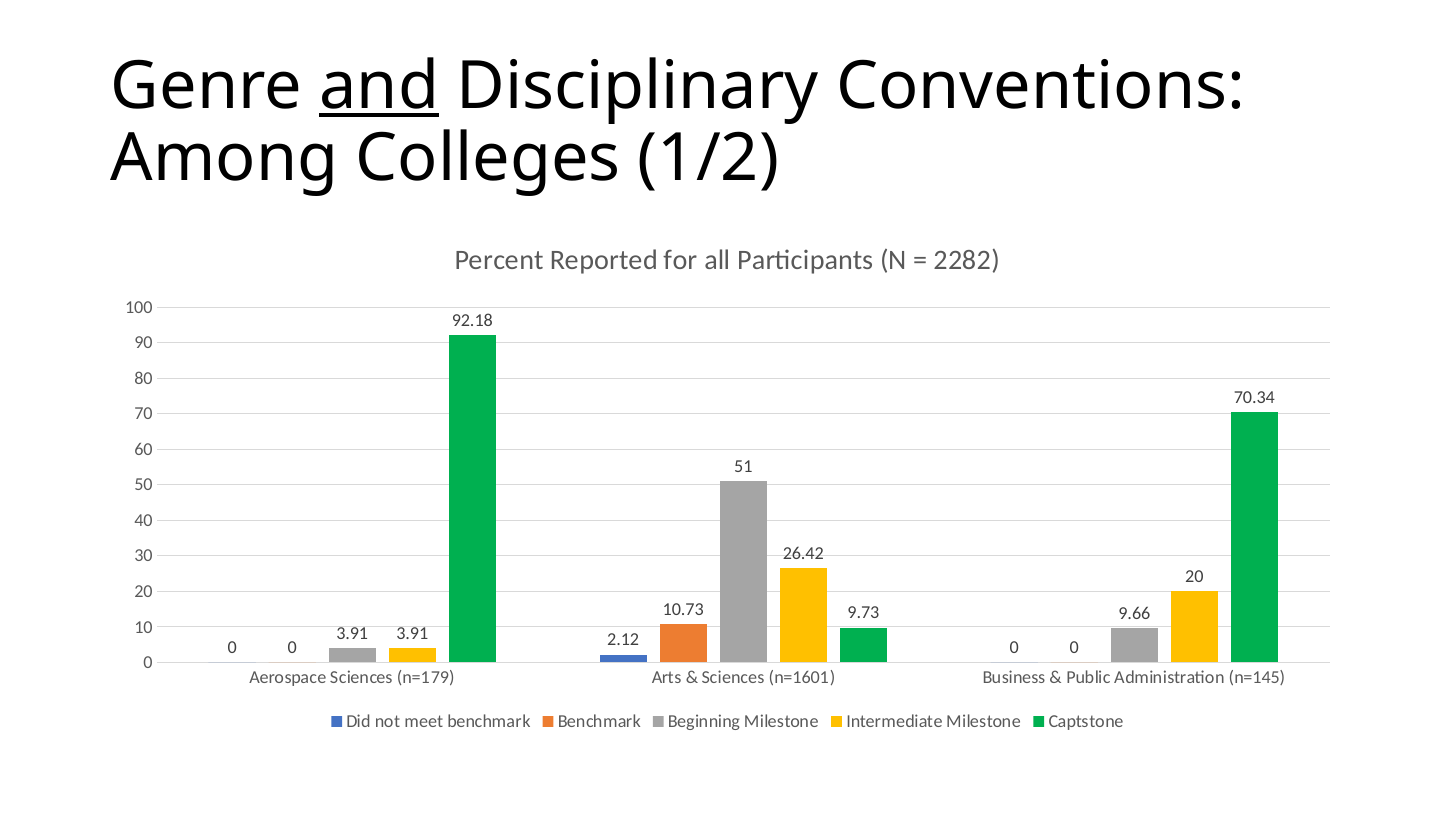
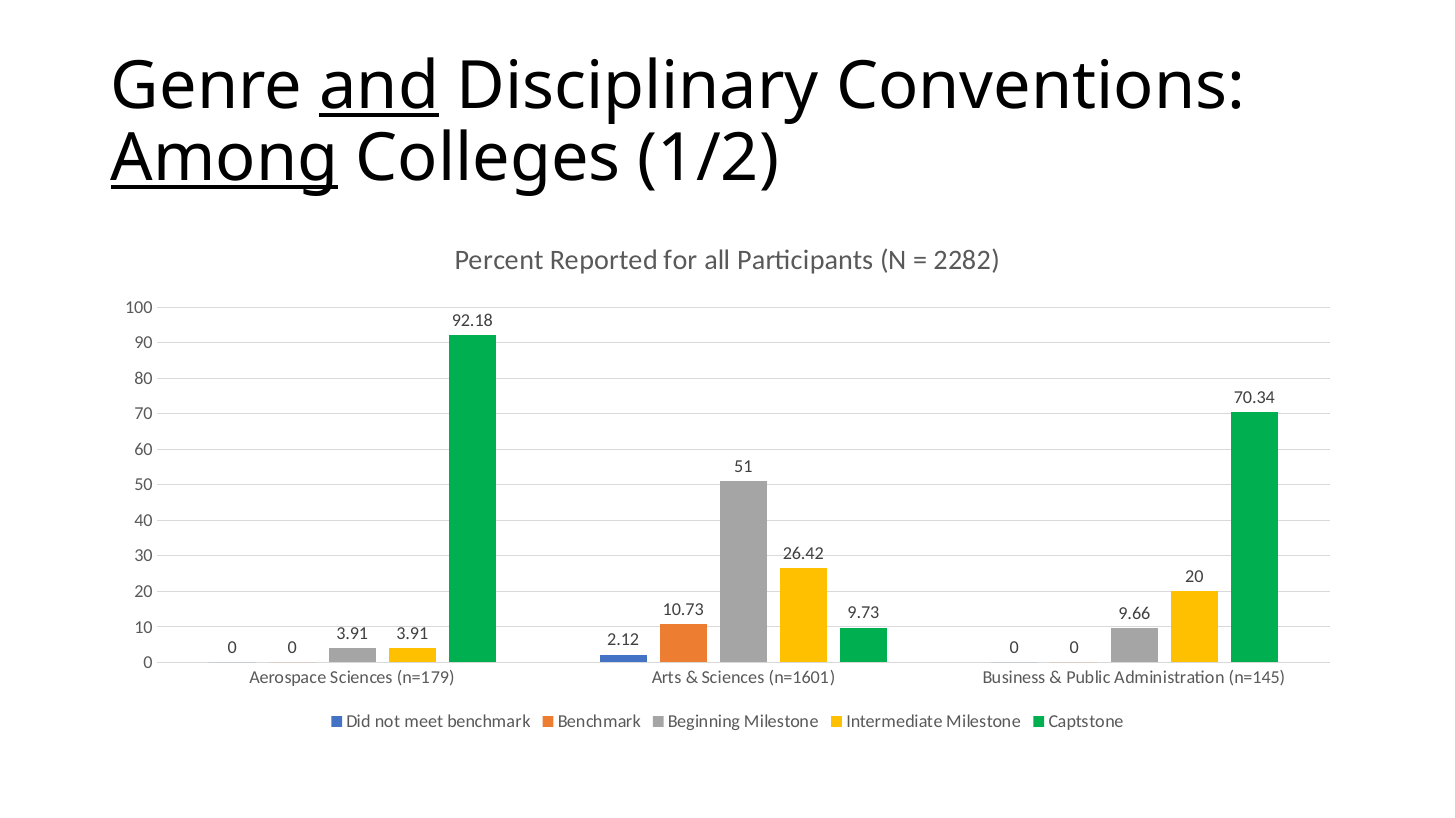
Among underline: none -> present (225, 158)
